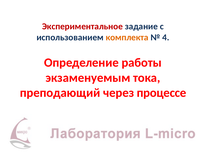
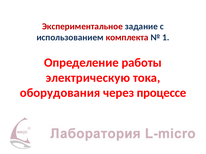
комплекта colour: orange -> red (127, 37)
4: 4 -> 1 (166, 37)
экзаменуемым: экзаменуемым -> электрическую (88, 78)
преподающий: преподающий -> оборудования (60, 93)
